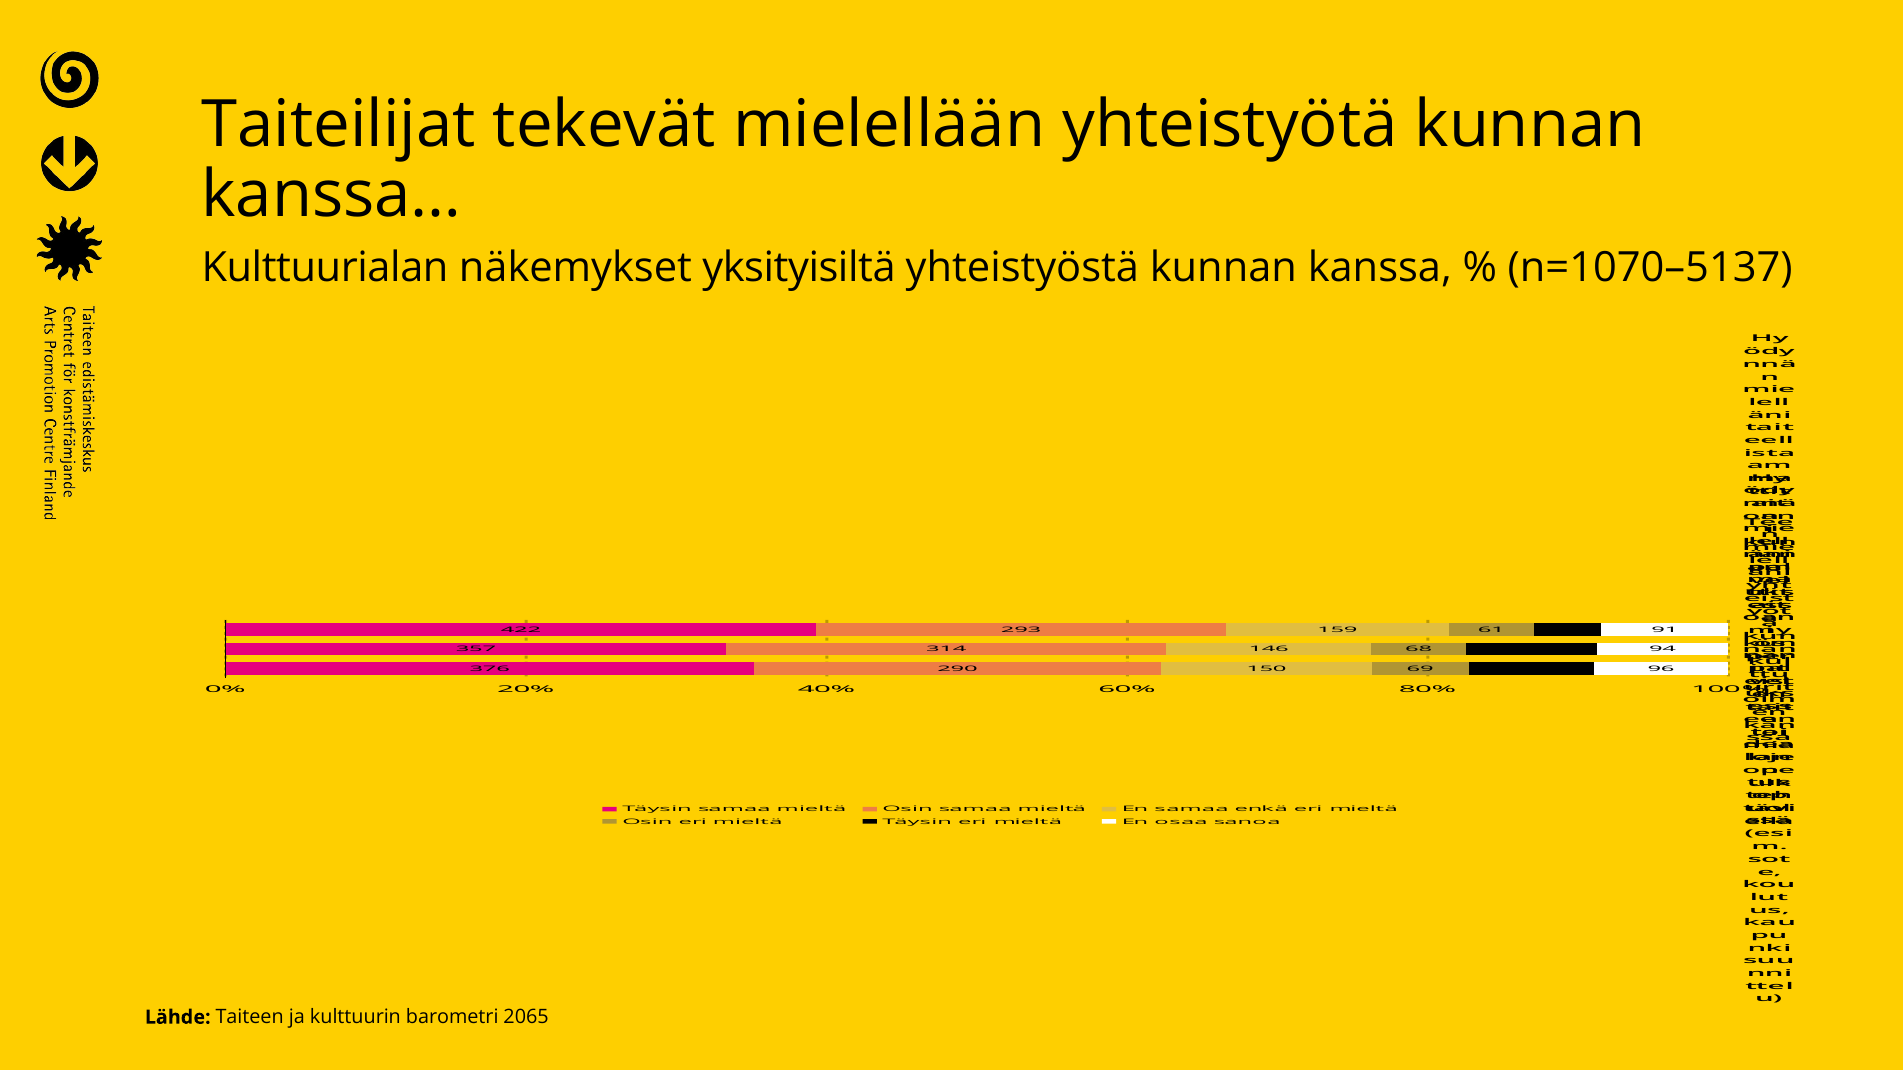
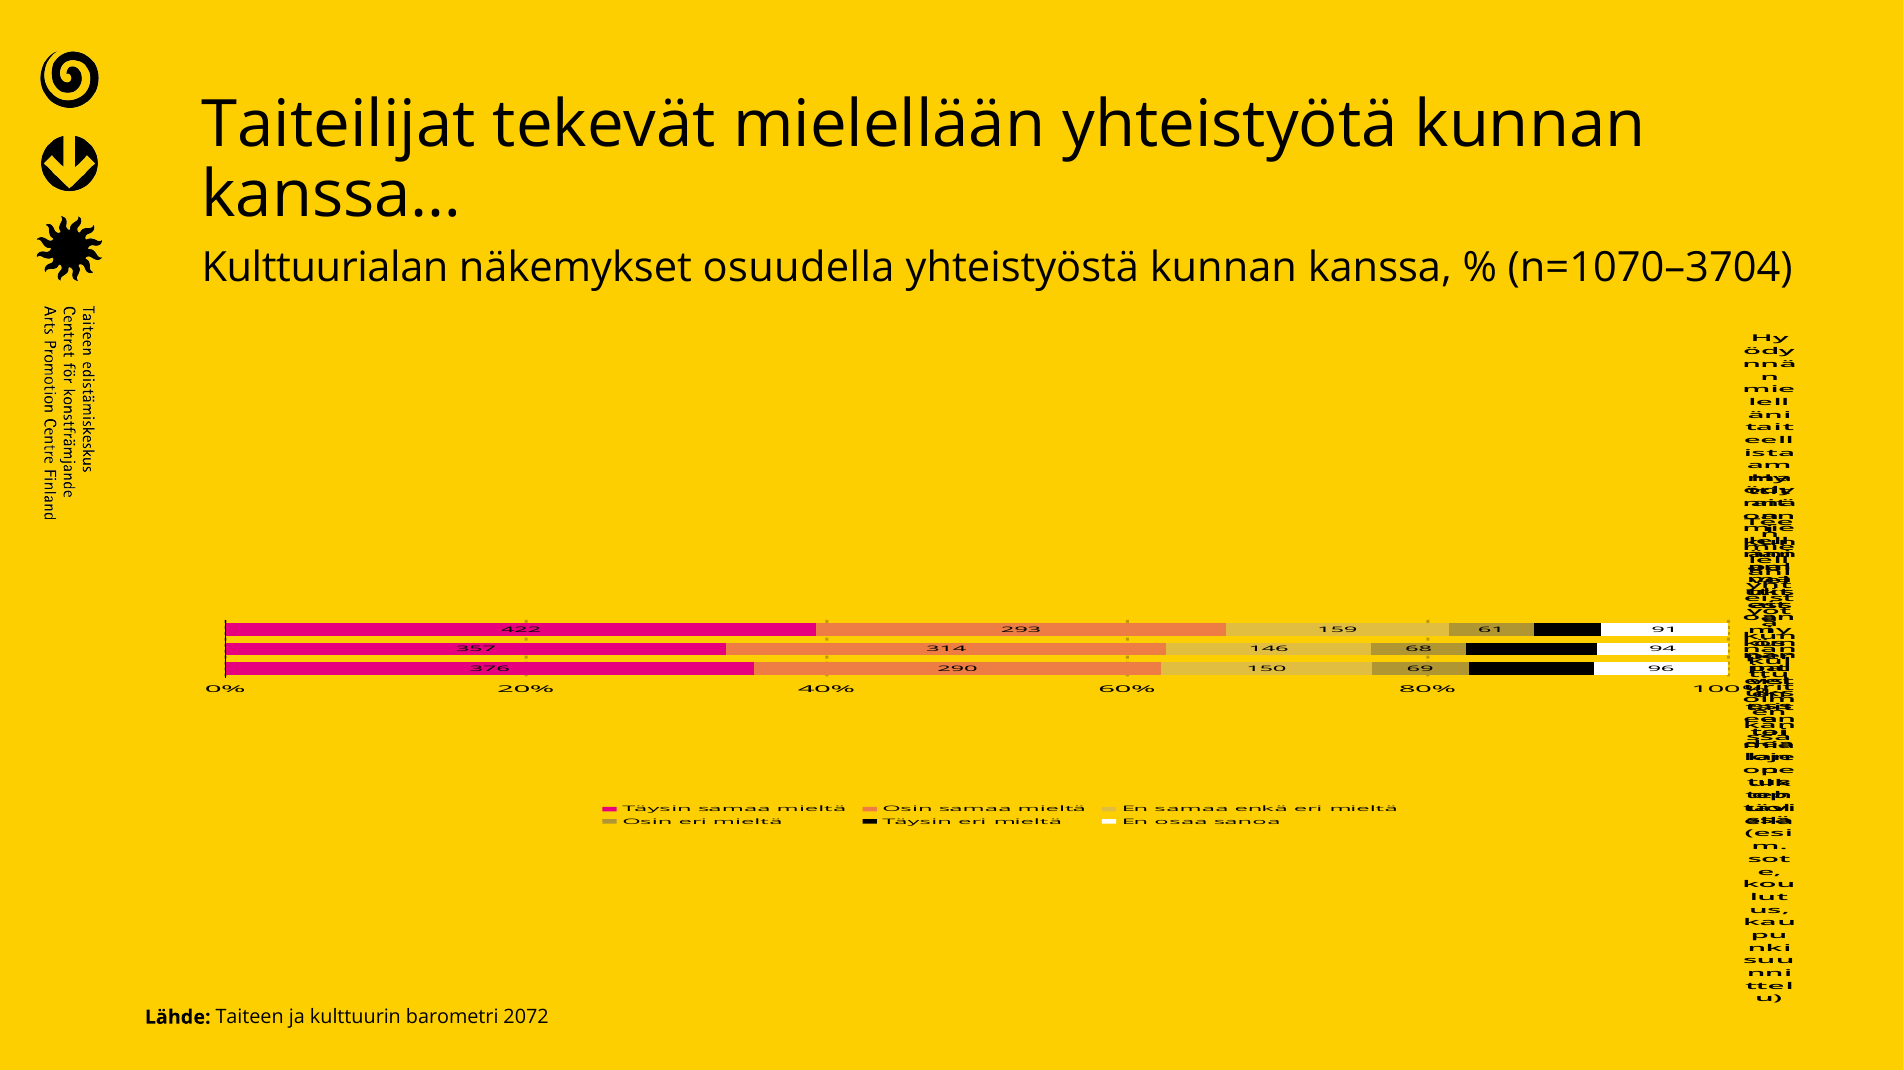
yksityisiltä: yksityisiltä -> osuudella (799, 268)
n=1070–5137: n=1070–5137 -> n=1070–3704 (1650, 268)
2065: 2065 -> 2072 (526, 1018)
